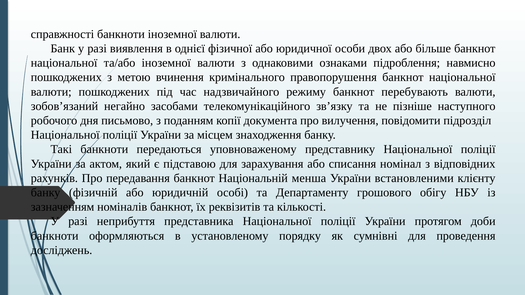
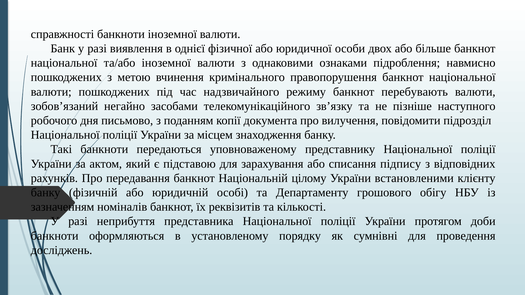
номінал: номінал -> підпису (401, 164)
менша: менша -> цілому (309, 178)
